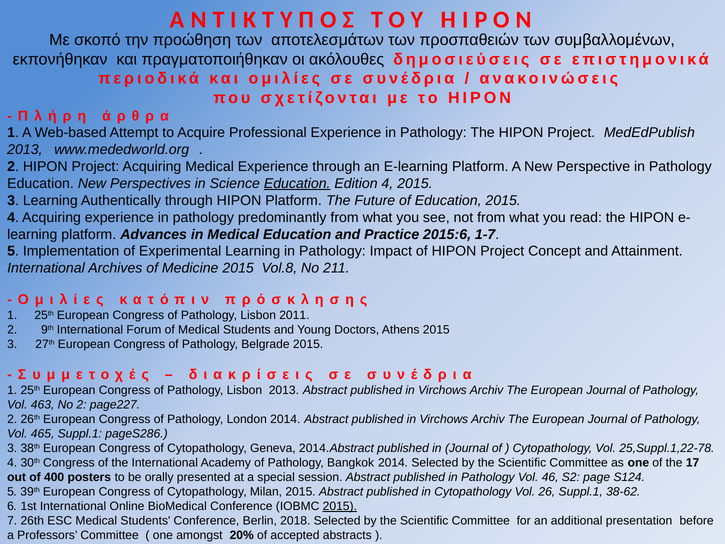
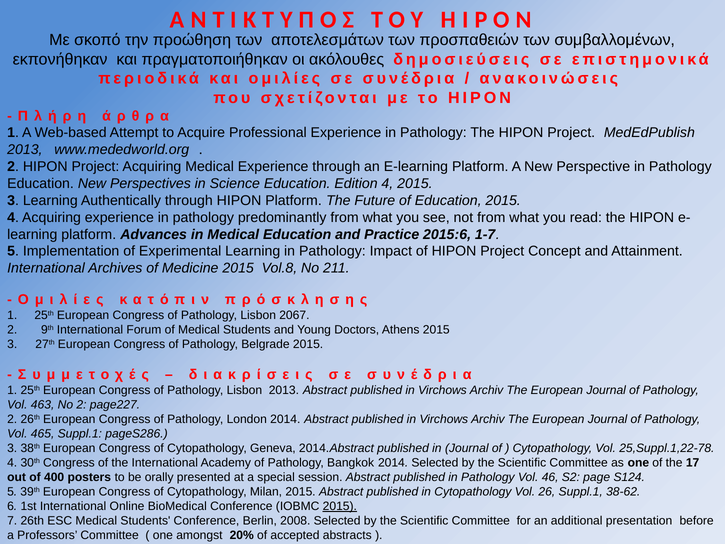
Education underline: present -> none (297, 184)
2011: 2011 -> 2067 (294, 315)
2018: 2018 -> 2008 (295, 521)
